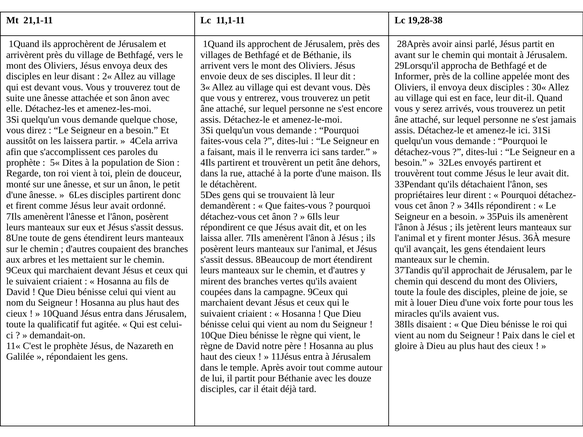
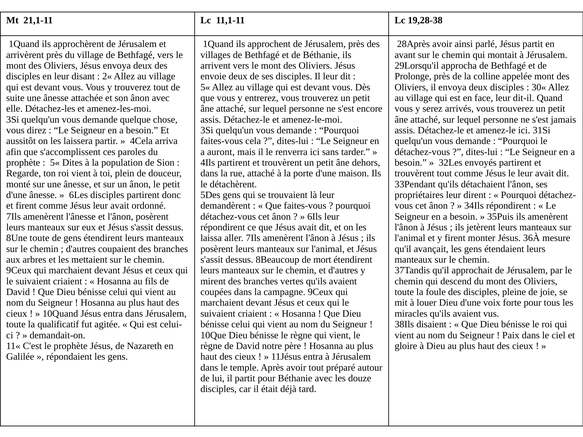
Informer: Informer -> Prolonge (413, 76)
3«: 3« -> 5« (205, 87)
faisant: faisant -> auront (221, 152)
avoir tout comme: comme -> préparé (341, 368)
